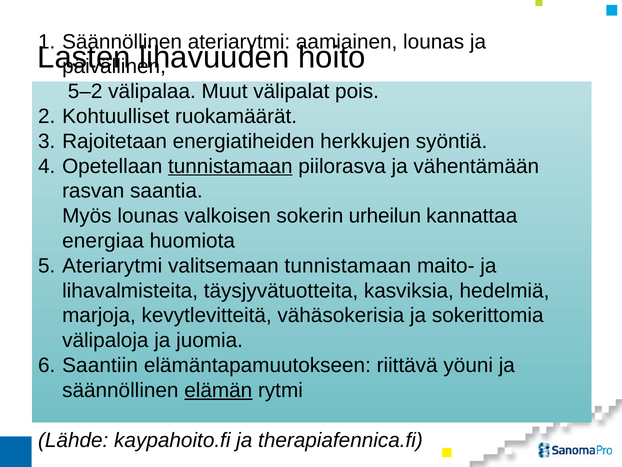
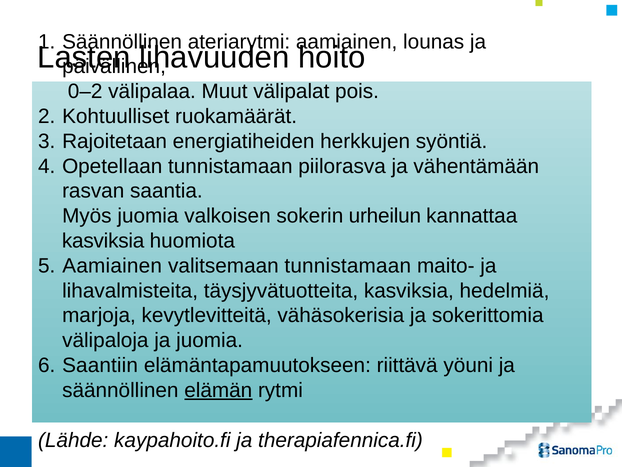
5–2: 5–2 -> 0–2 (85, 91)
tunnistamaan underline: present -> none (230, 166)
Myös lounas: lounas -> juomia (148, 216)
energiaa: energiaa -> kasviksia (103, 241)
5 Ateriarytmi: Ateriarytmi -> Aamiainen (112, 266)
